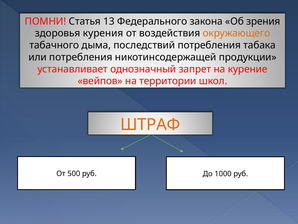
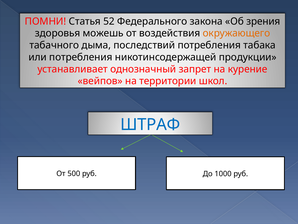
13: 13 -> 52 (109, 21)
курения: курения -> можешь (103, 33)
ШТРАФ colour: orange -> blue (150, 124)
